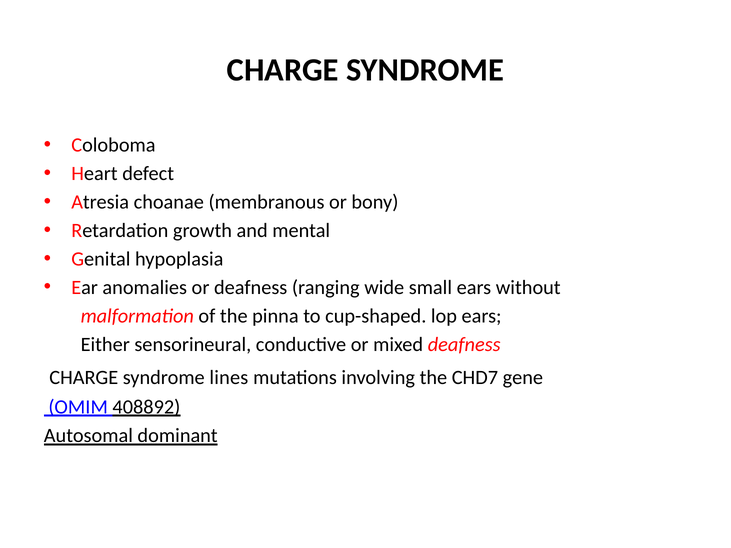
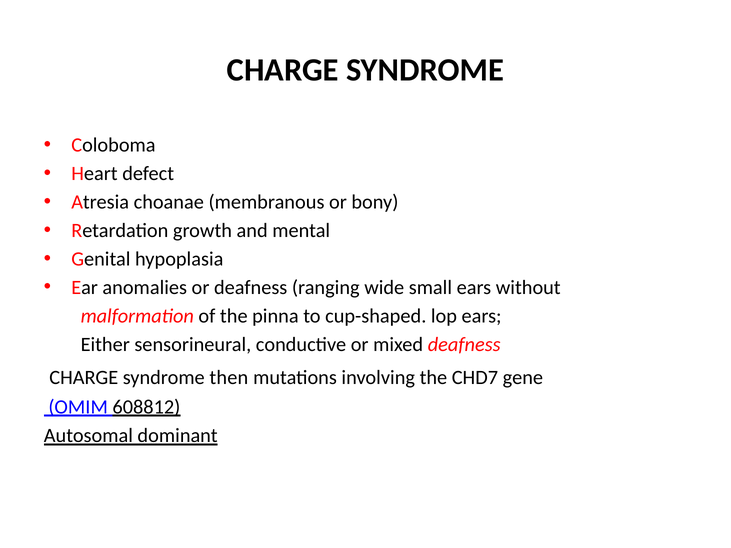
lines: lines -> then (229, 378)
408892: 408892 -> 608812 (146, 407)
